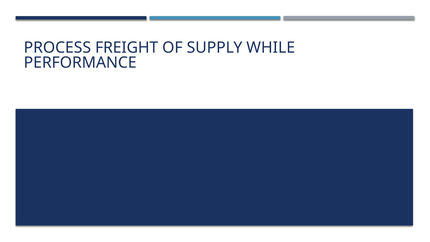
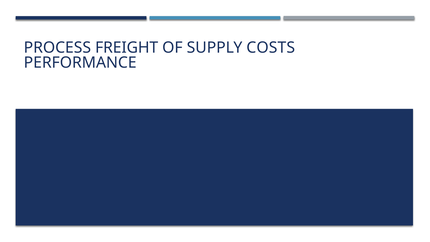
WHILE: WHILE -> COSTS (271, 47)
